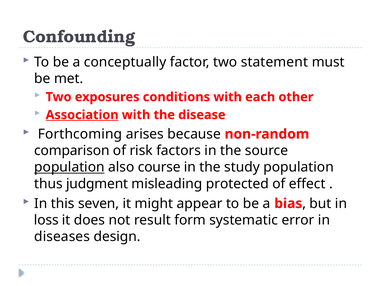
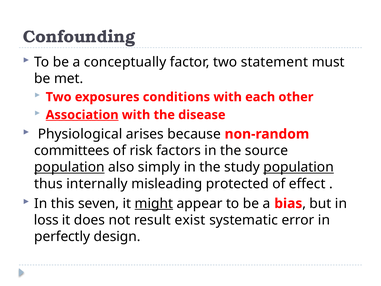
Forthcoming: Forthcoming -> Physiological (80, 134)
comparison: comparison -> committees (72, 151)
course: course -> simply (159, 167)
population underline: none -> present (299, 167)
judgment: judgment -> internally (97, 184)
might underline: none -> present (154, 203)
form: form -> exist (190, 220)
diseases: diseases -> perfectly (62, 236)
